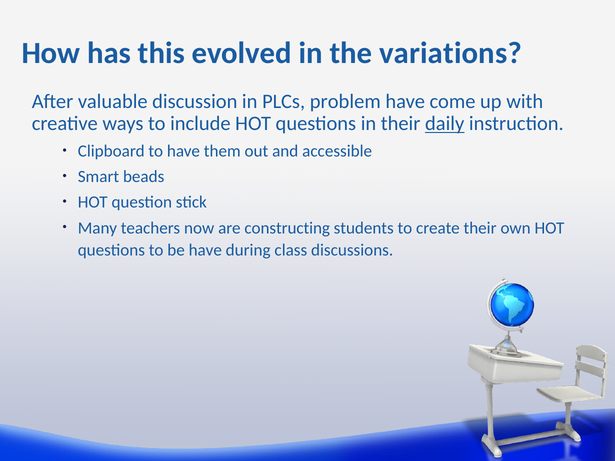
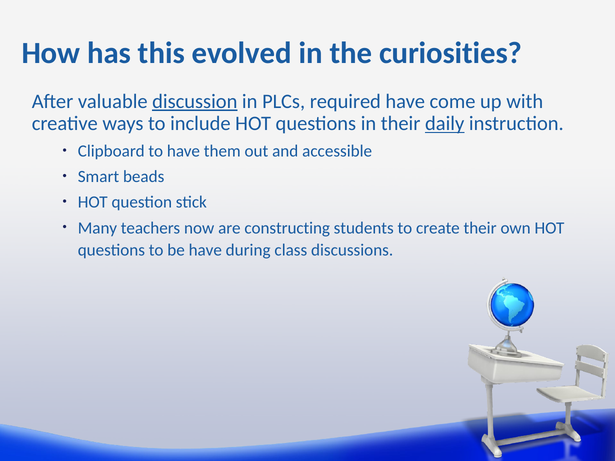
variations: variations -> curiosities (451, 53)
discussion underline: none -> present (195, 102)
problem: problem -> required (345, 102)
